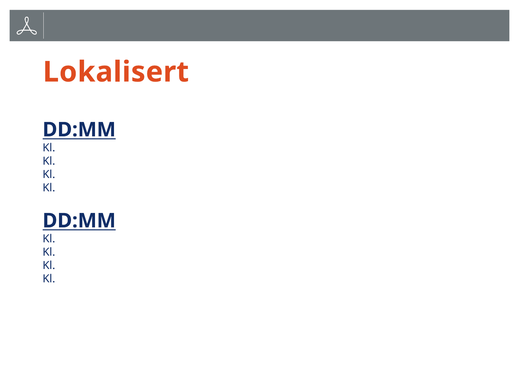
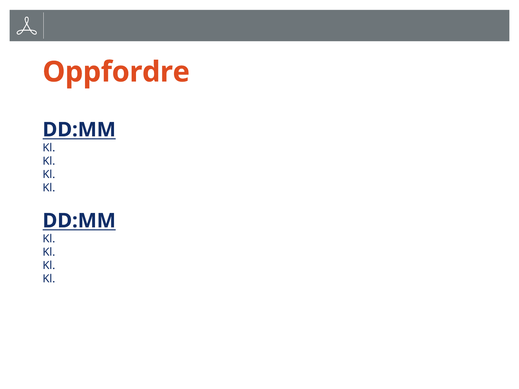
Lokalisert: Lokalisert -> Oppfordre (116, 72)
